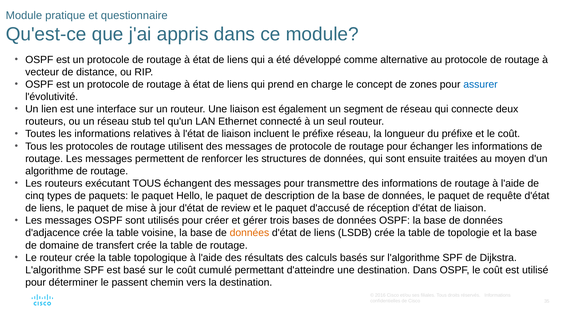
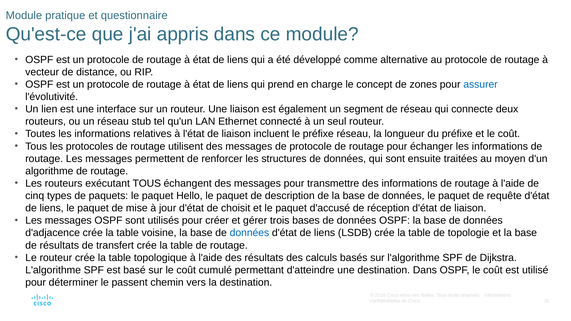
review: review -> choisit (236, 208)
données colour: orange -> blue (249, 233)
de domaine: domaine -> résultats (59, 245)
